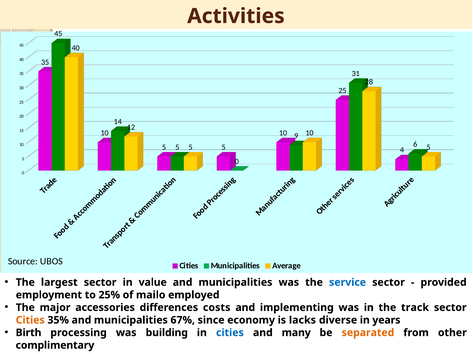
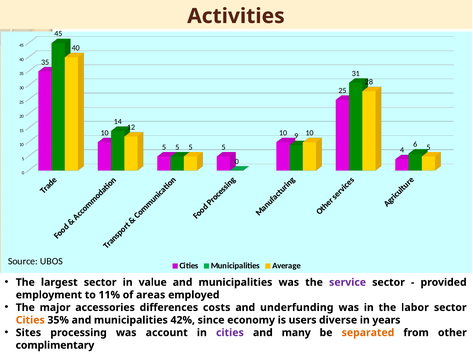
service colour: blue -> purple (348, 283)
25%: 25% -> 11% (109, 296)
mailo: mailo -> areas (151, 296)
implementing: implementing -> underfunding (297, 308)
track: track -> labor (415, 308)
67%: 67% -> 42% (183, 321)
lacks: lacks -> users (303, 321)
Birth: Birth -> Sites (28, 333)
building: building -> account (167, 333)
cities colour: blue -> purple (230, 333)
